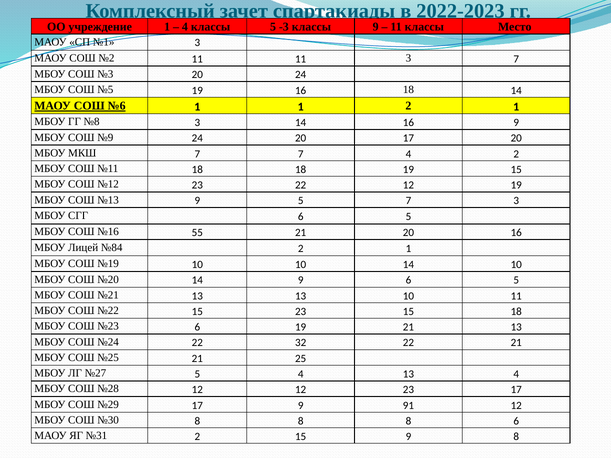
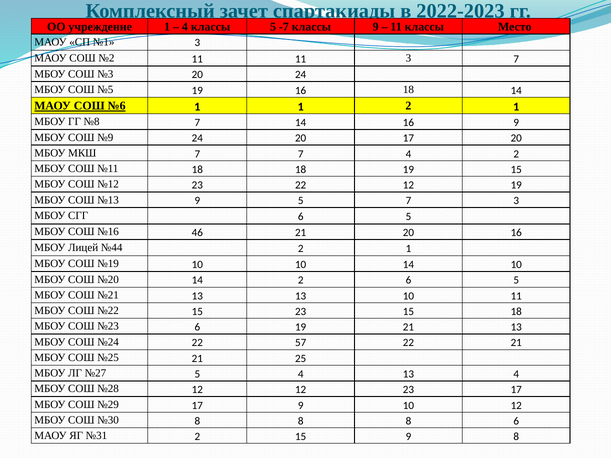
-3: -3 -> -7 (284, 27)
№8 3: 3 -> 7 (197, 123)
55: 55 -> 46 (197, 233)
№84: №84 -> №44 (112, 248)
14 9: 9 -> 2 (301, 280)
32: 32 -> 57 (301, 343)
9 91: 91 -> 10 (408, 406)
